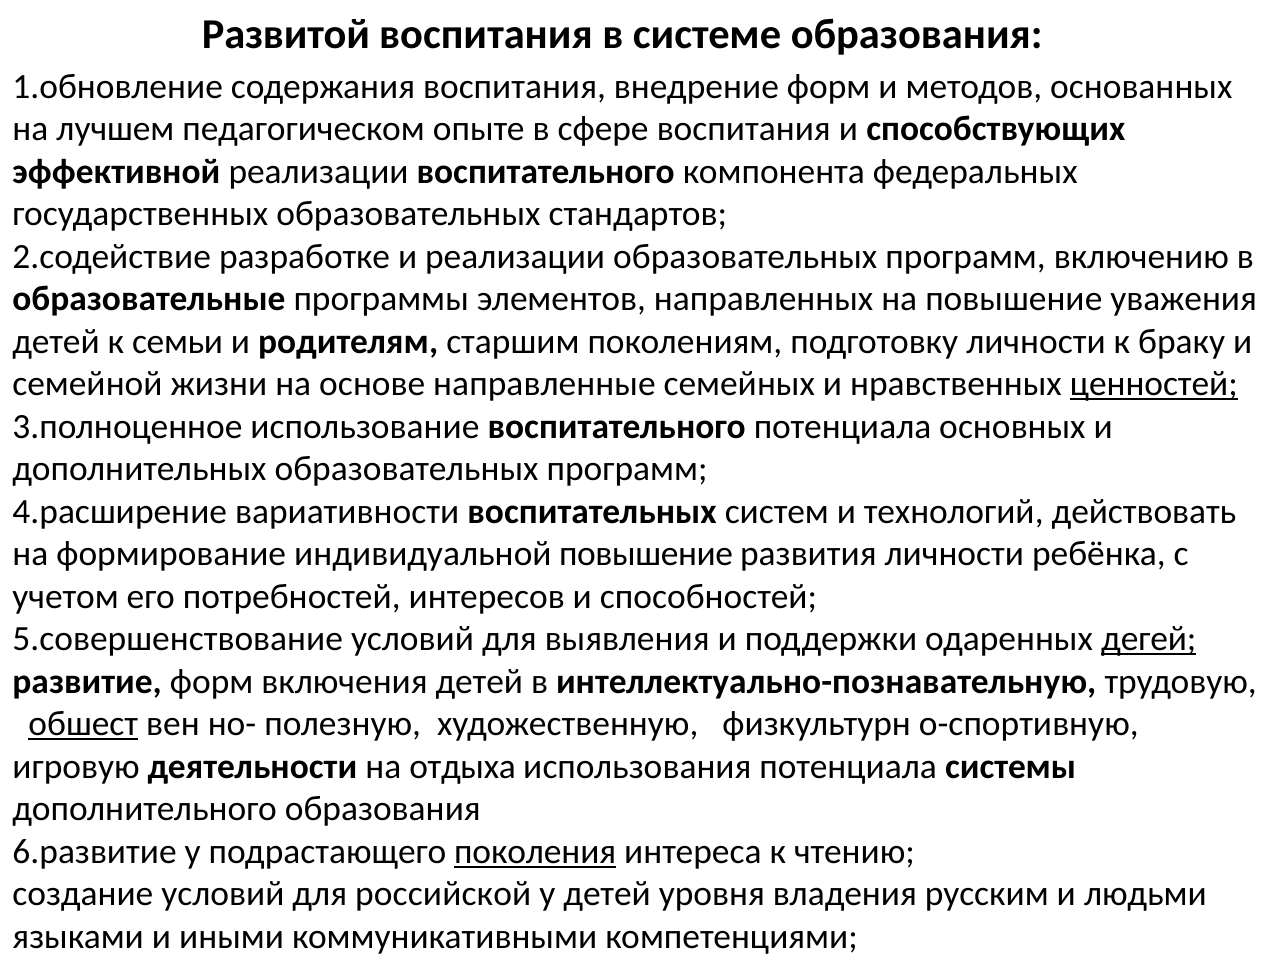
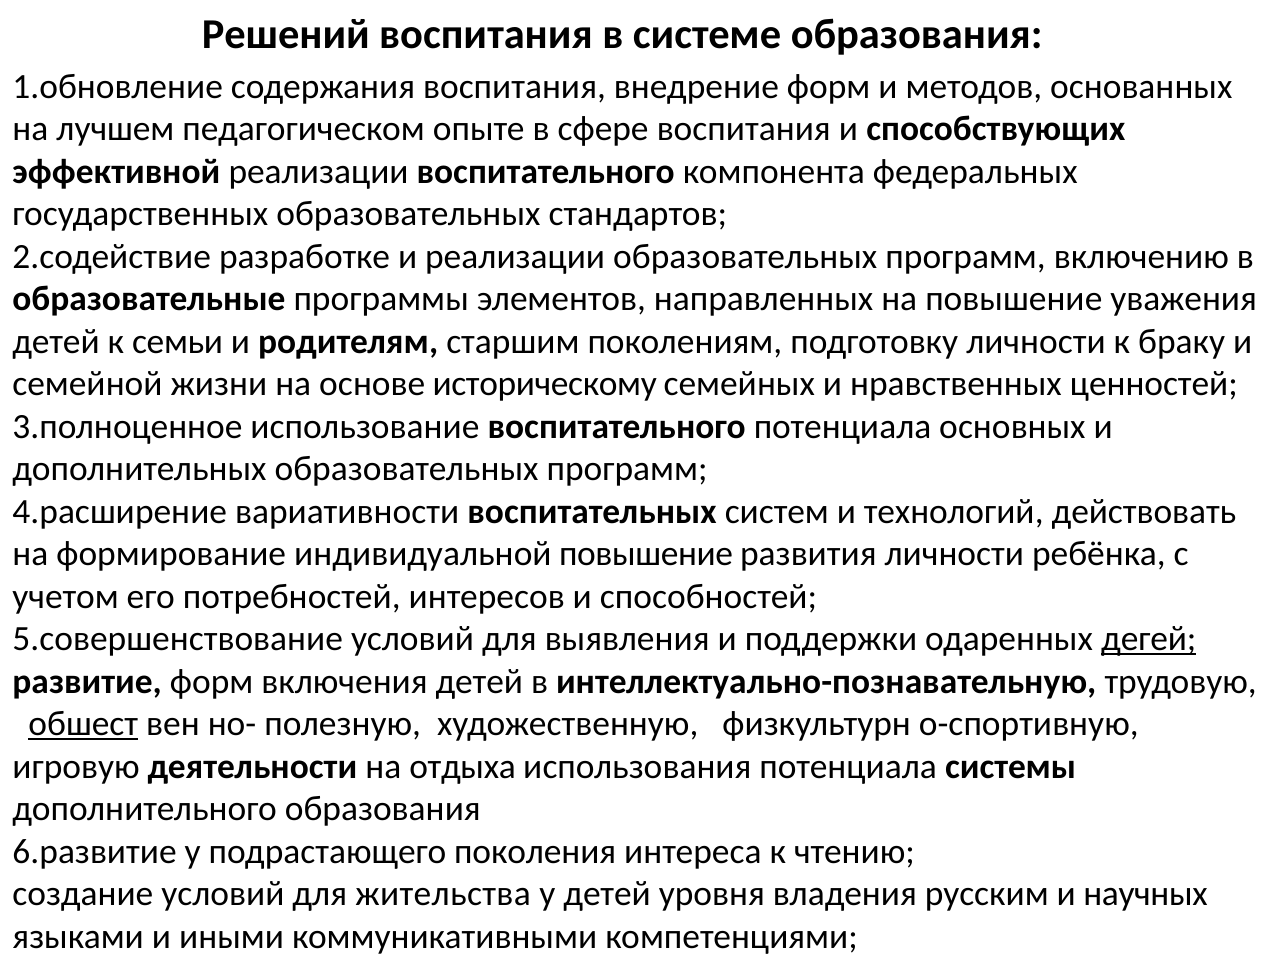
Развитой: Развитой -> Решений (286, 35)
направленные: направленные -> историческому (545, 384)
ценностей underline: present -> none (1154, 384)
поколения underline: present -> none (535, 852)
российской: российской -> жительства (443, 894)
людьми: людьми -> научных (1146, 894)
